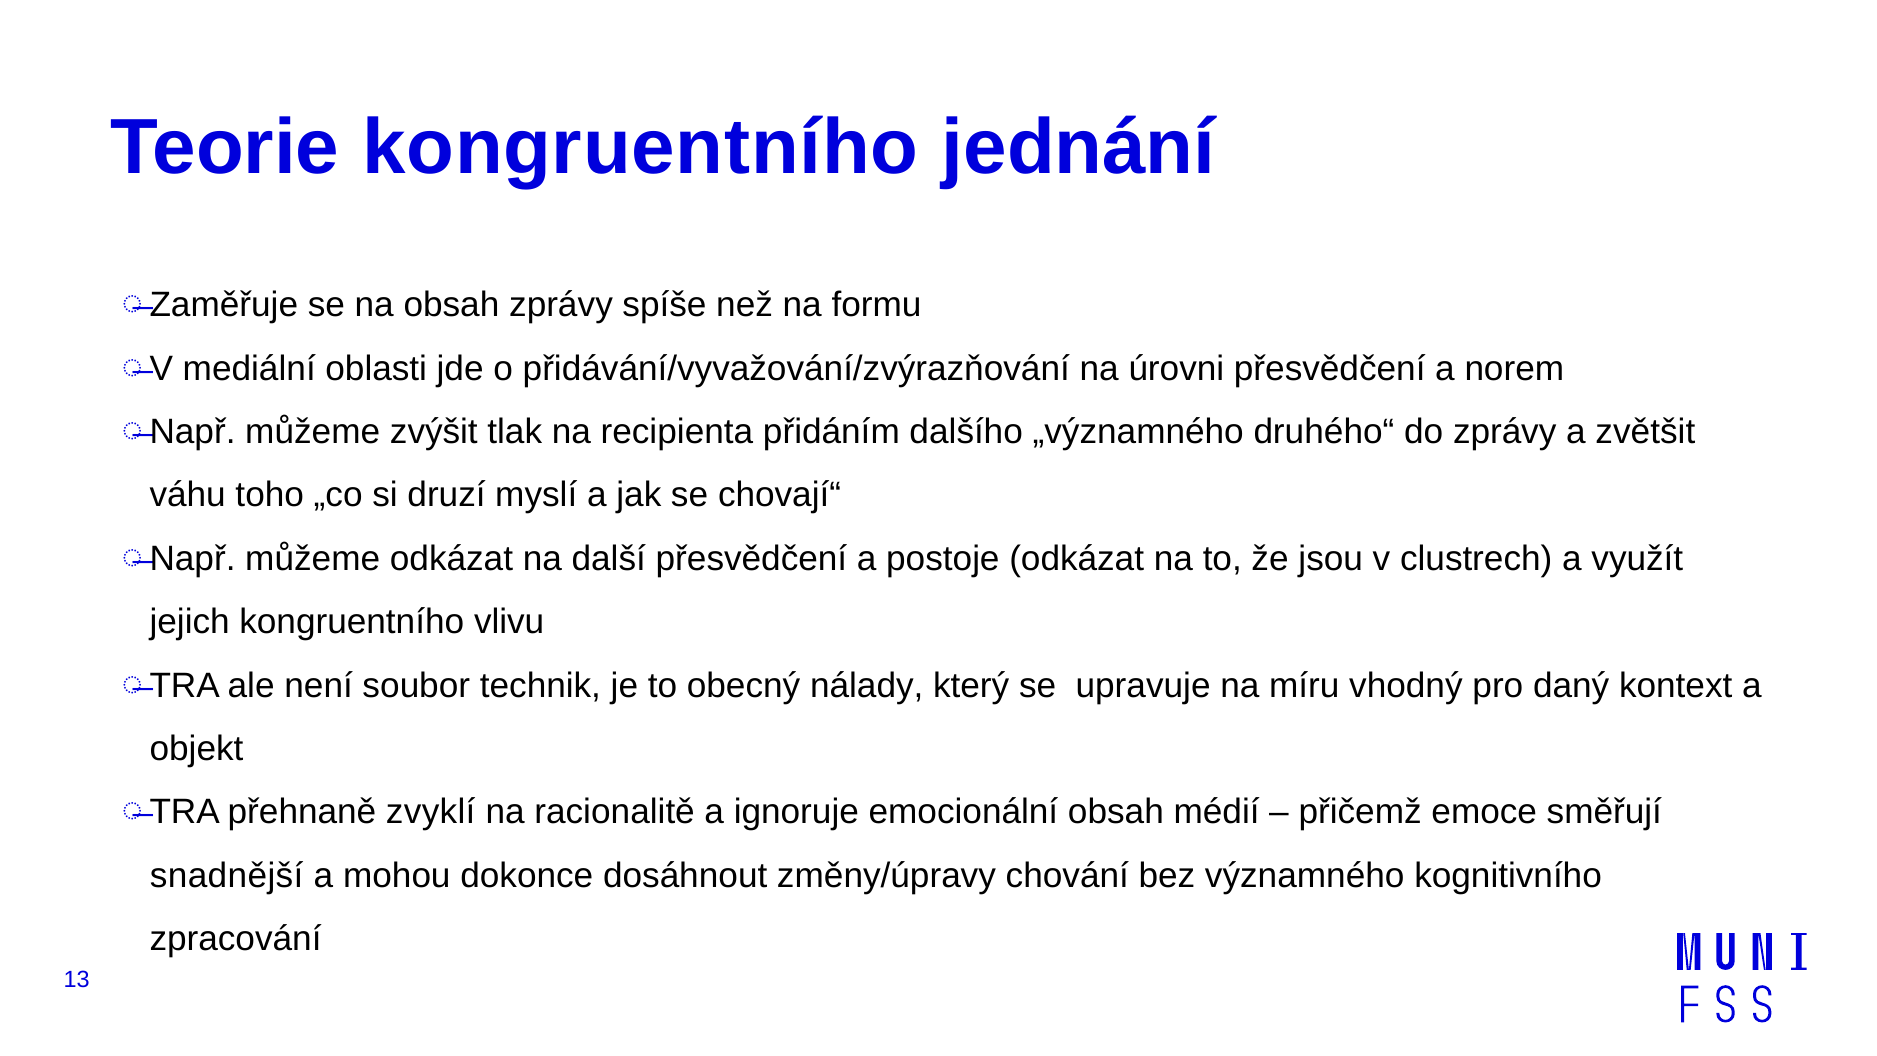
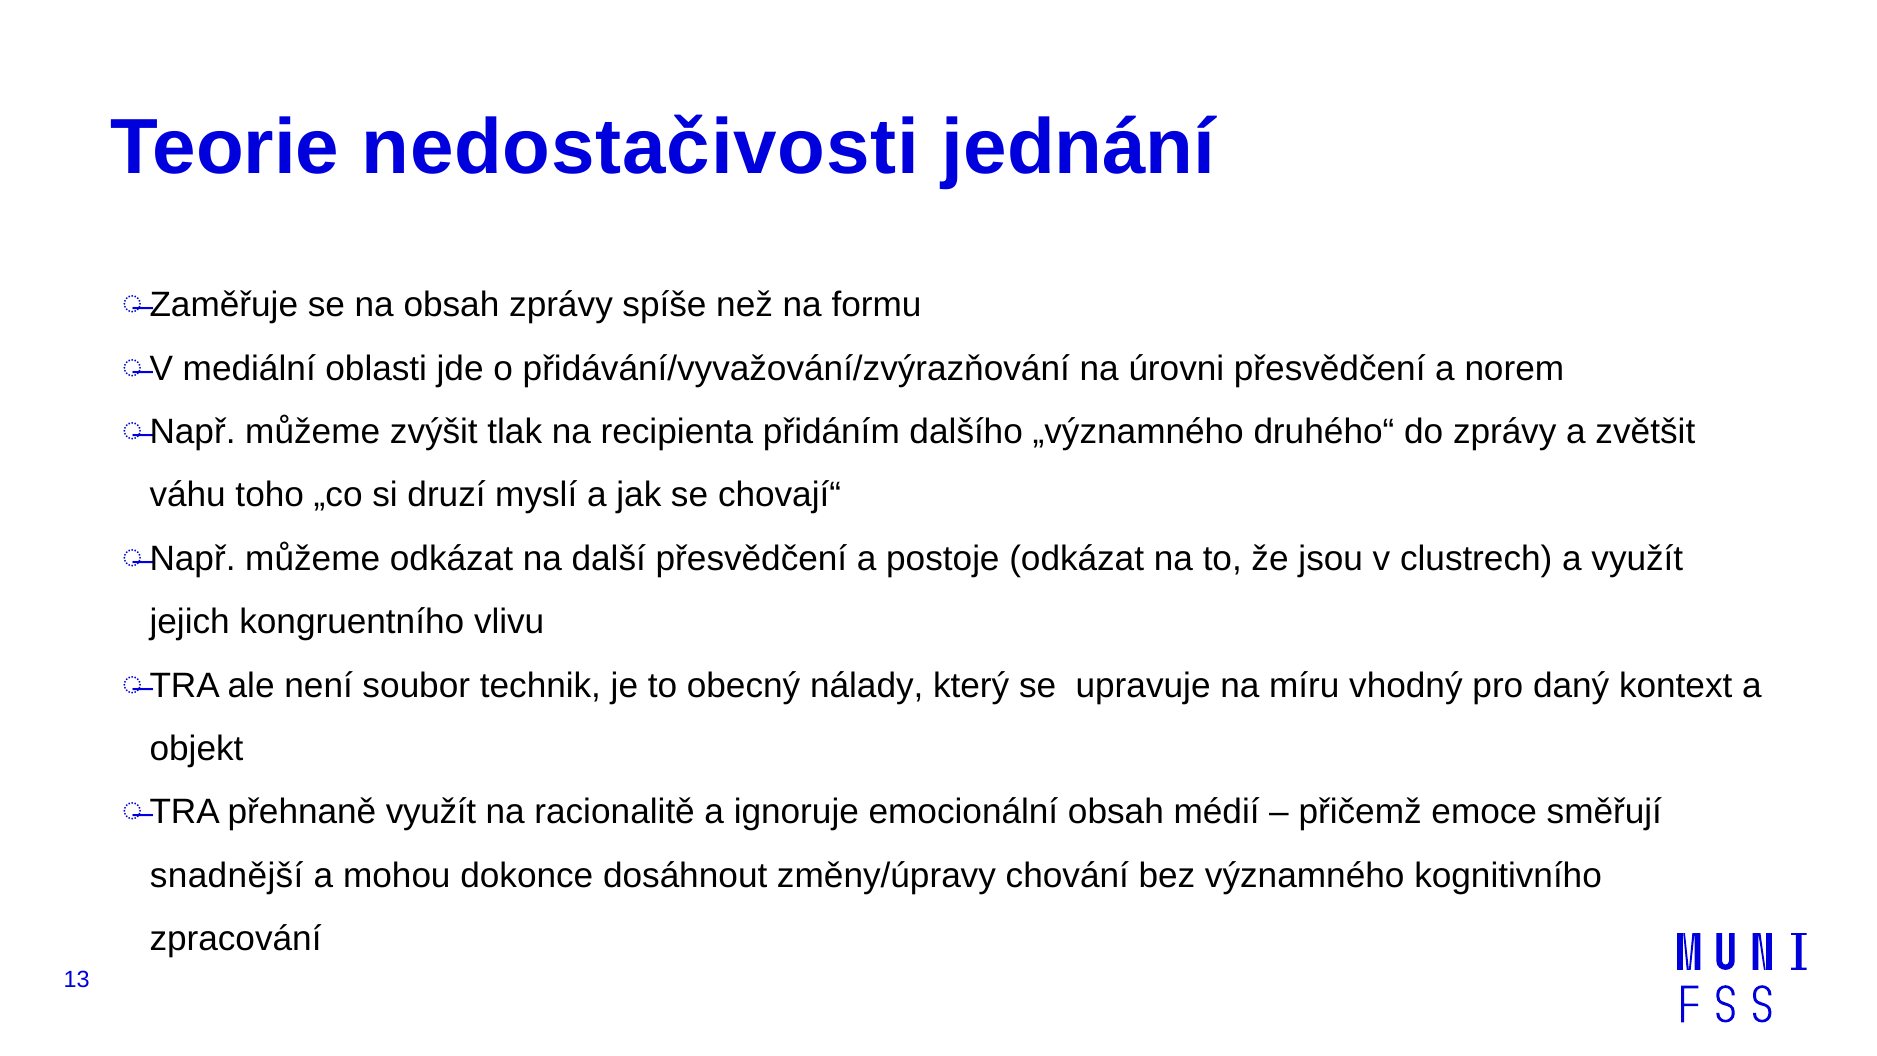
Teorie kongruentního: kongruentního -> nedostačivosti (640, 148)
přehnaně zvyklí: zvyklí -> využít (431, 812)
